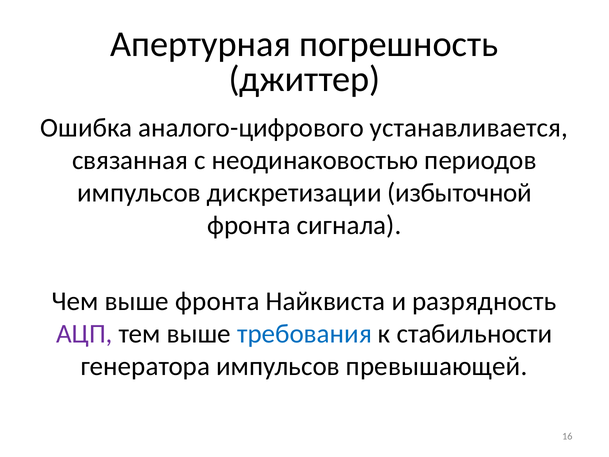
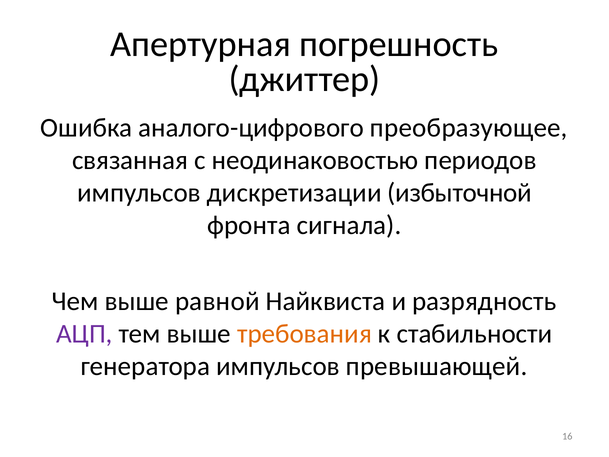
устанавливается: устанавливается -> преобразующее (469, 128)
выше фронта: фронта -> равной (217, 301)
требования colour: blue -> orange (304, 334)
